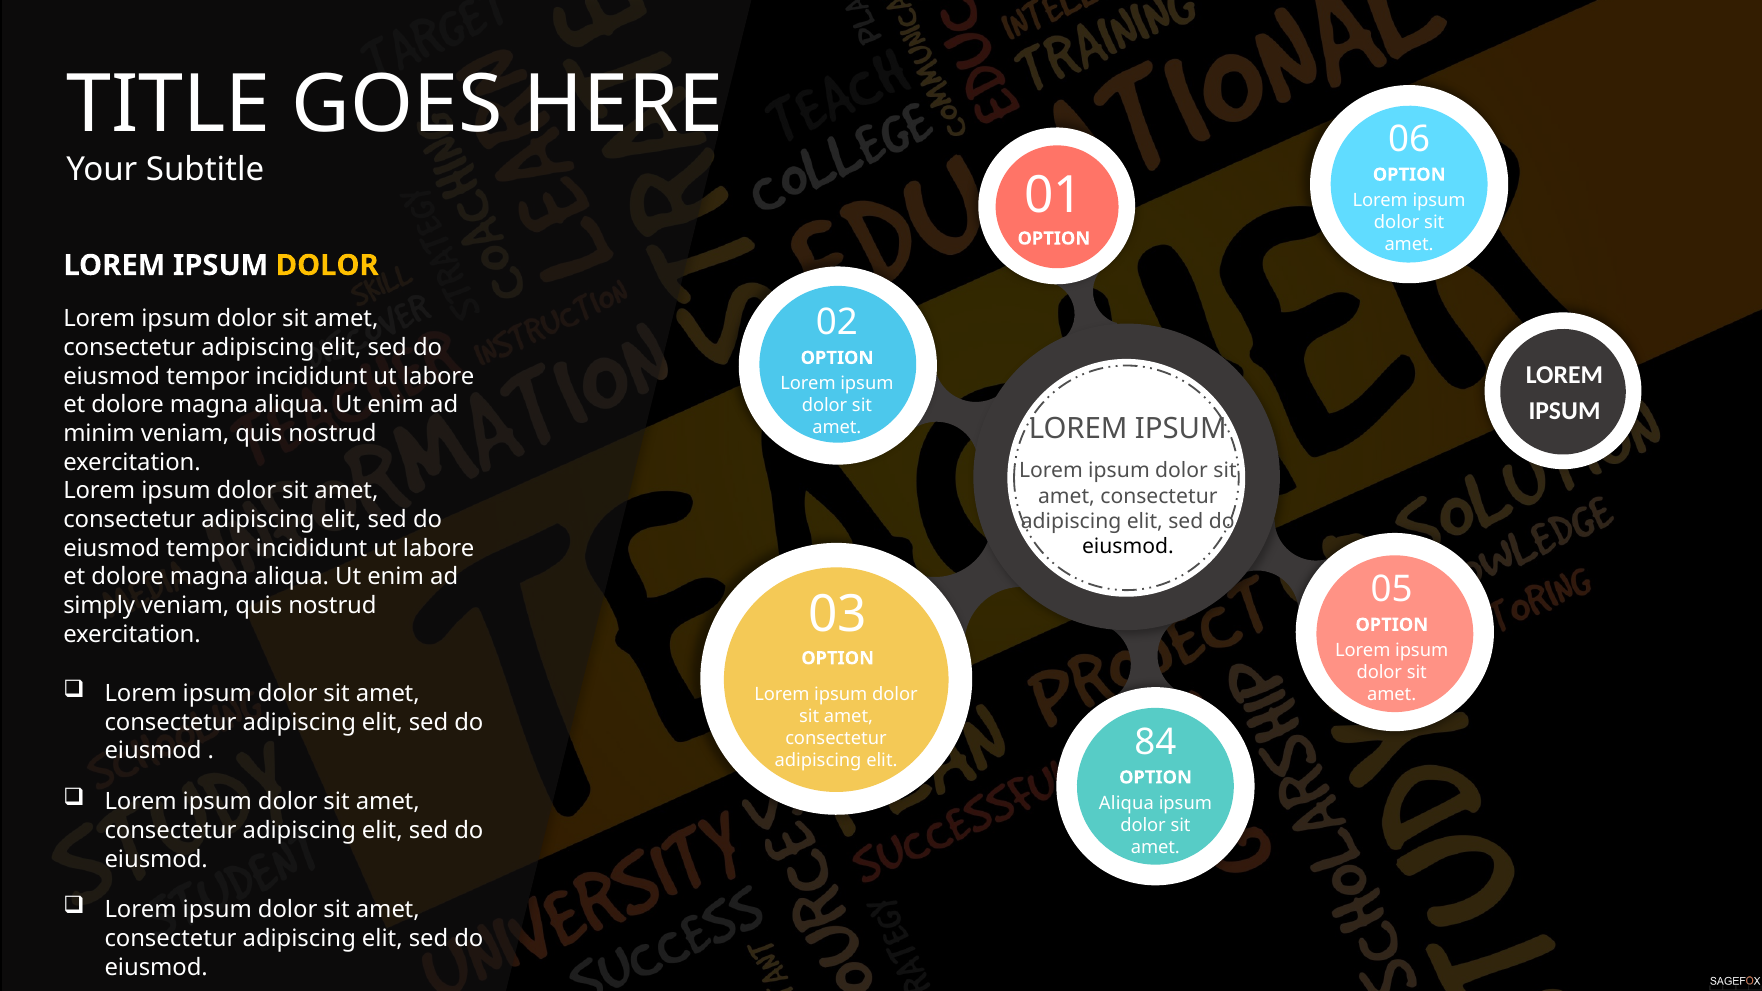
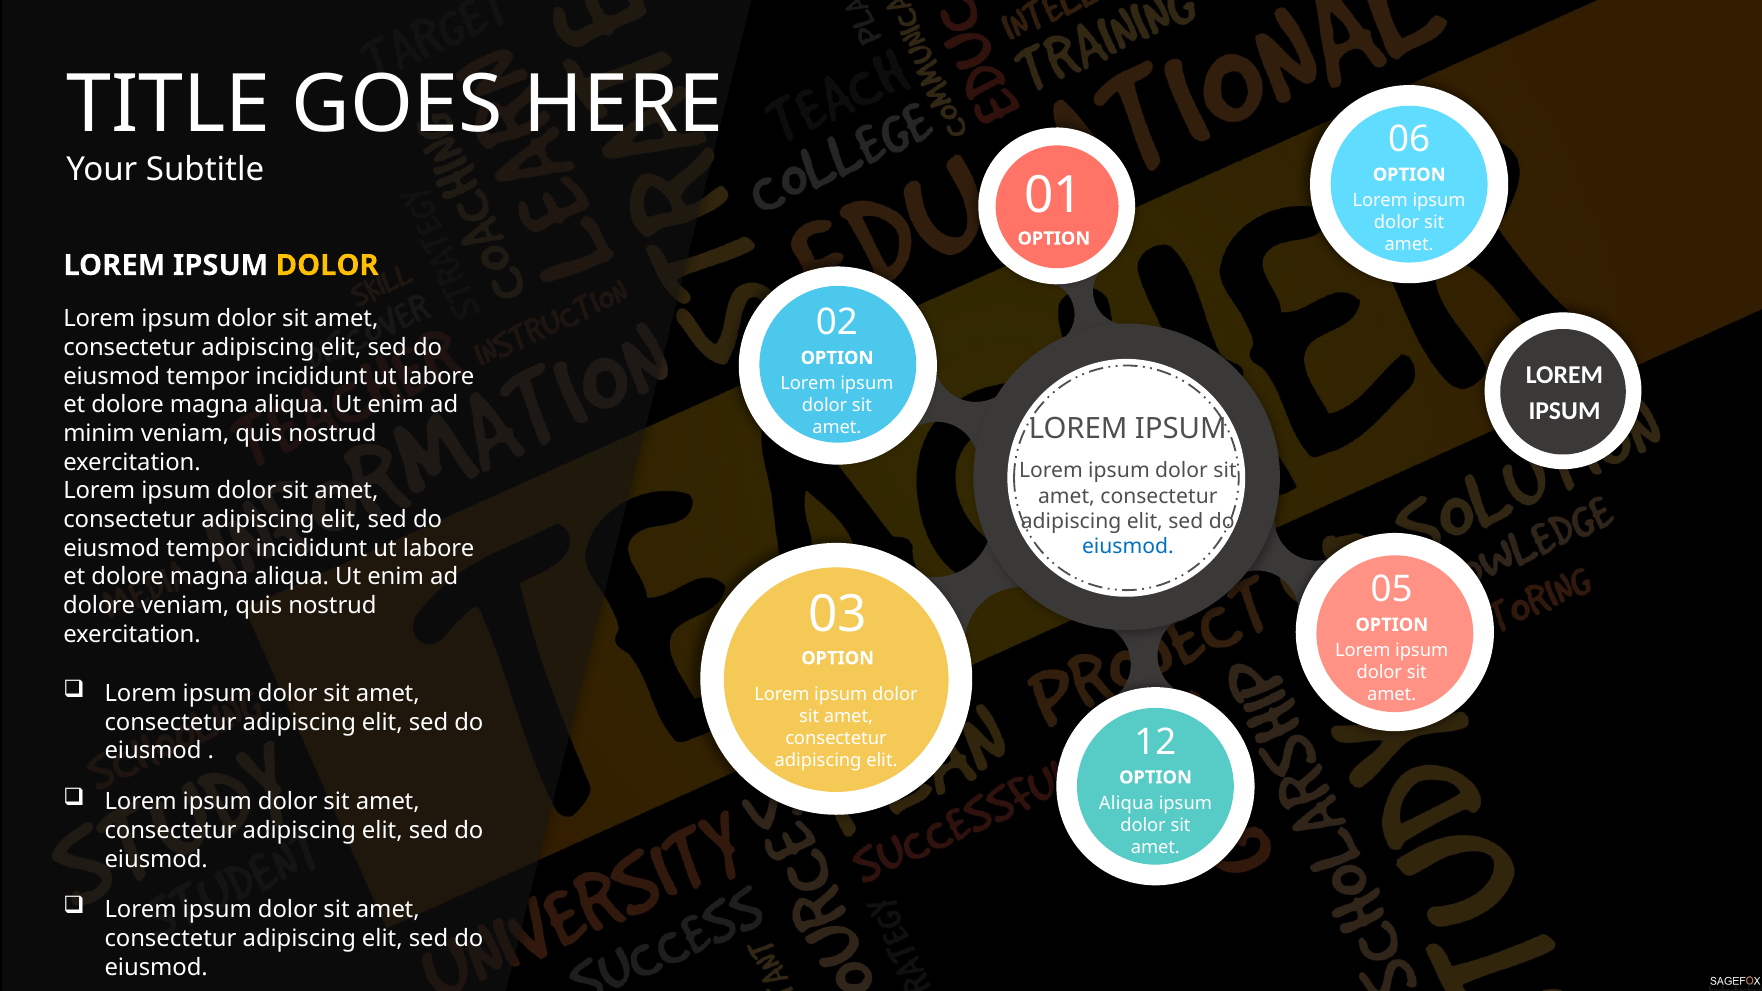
eiusmod colour: black -> blue (1128, 547)
simply: simply -> dolore (99, 606)
84: 84 -> 12 (1155, 742)
